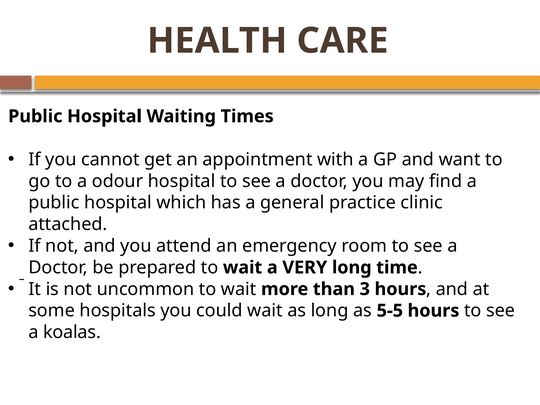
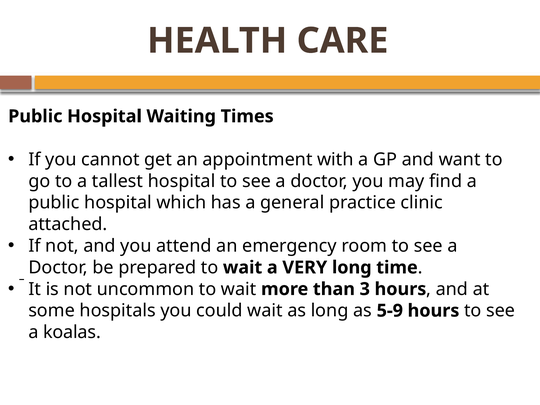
odour: odour -> tallest (117, 181)
5-5: 5-5 -> 5-9 (390, 311)
